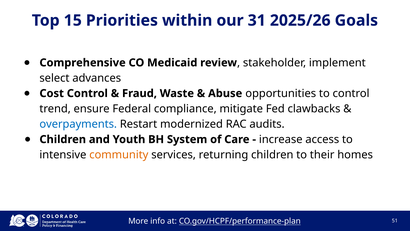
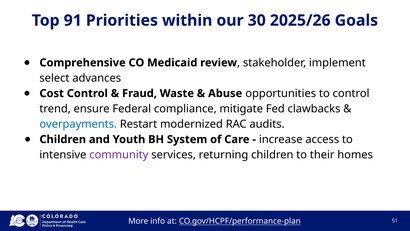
15: 15 -> 91 (73, 20)
31: 31 -> 30 (257, 20)
community colour: orange -> purple (119, 155)
